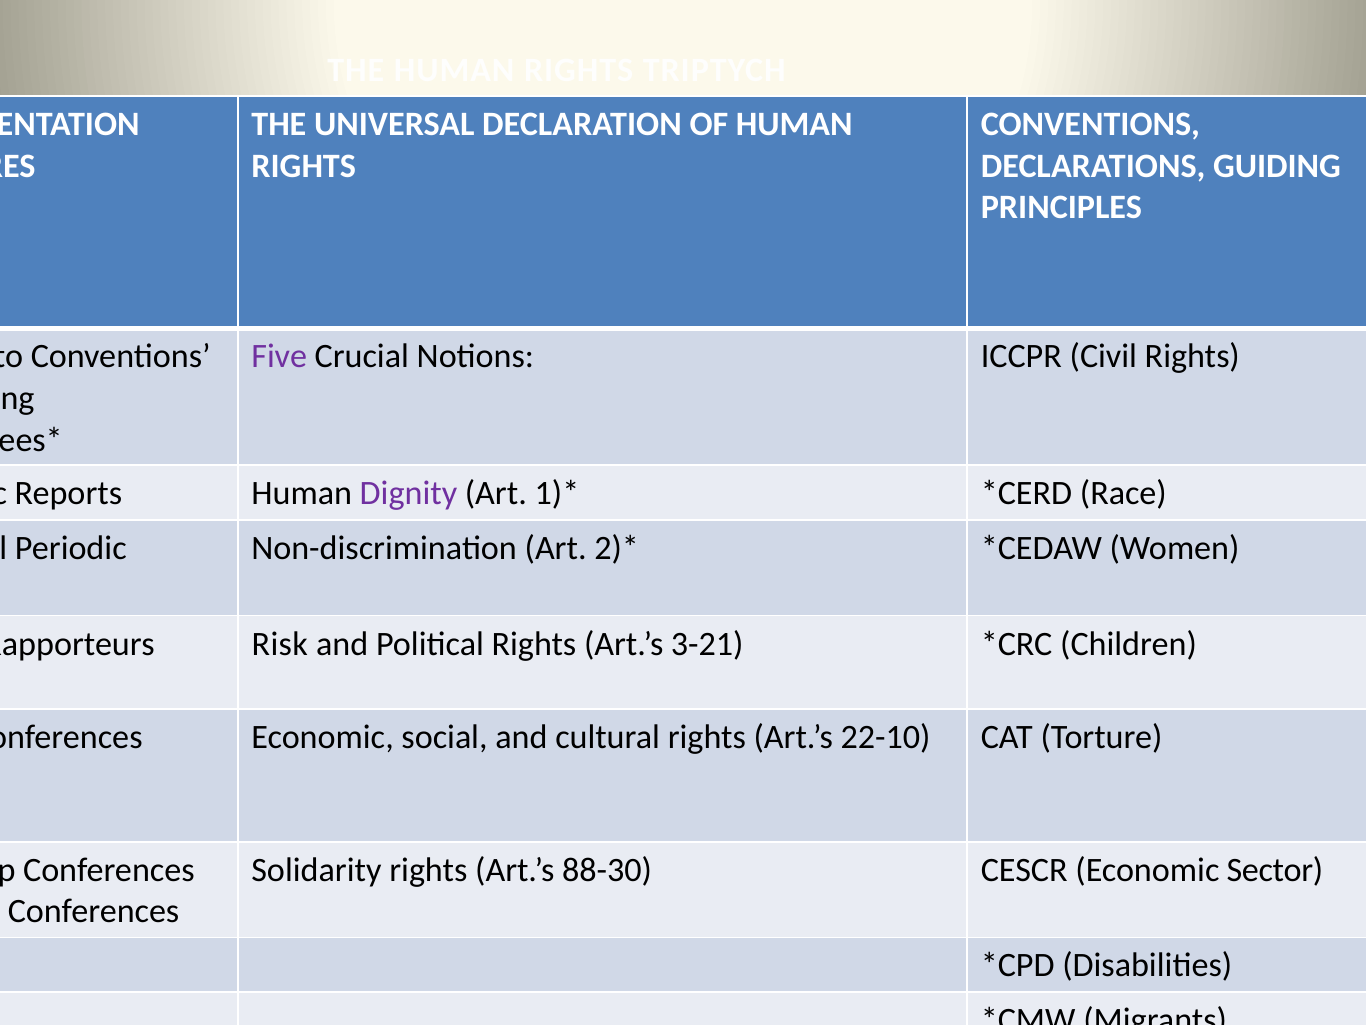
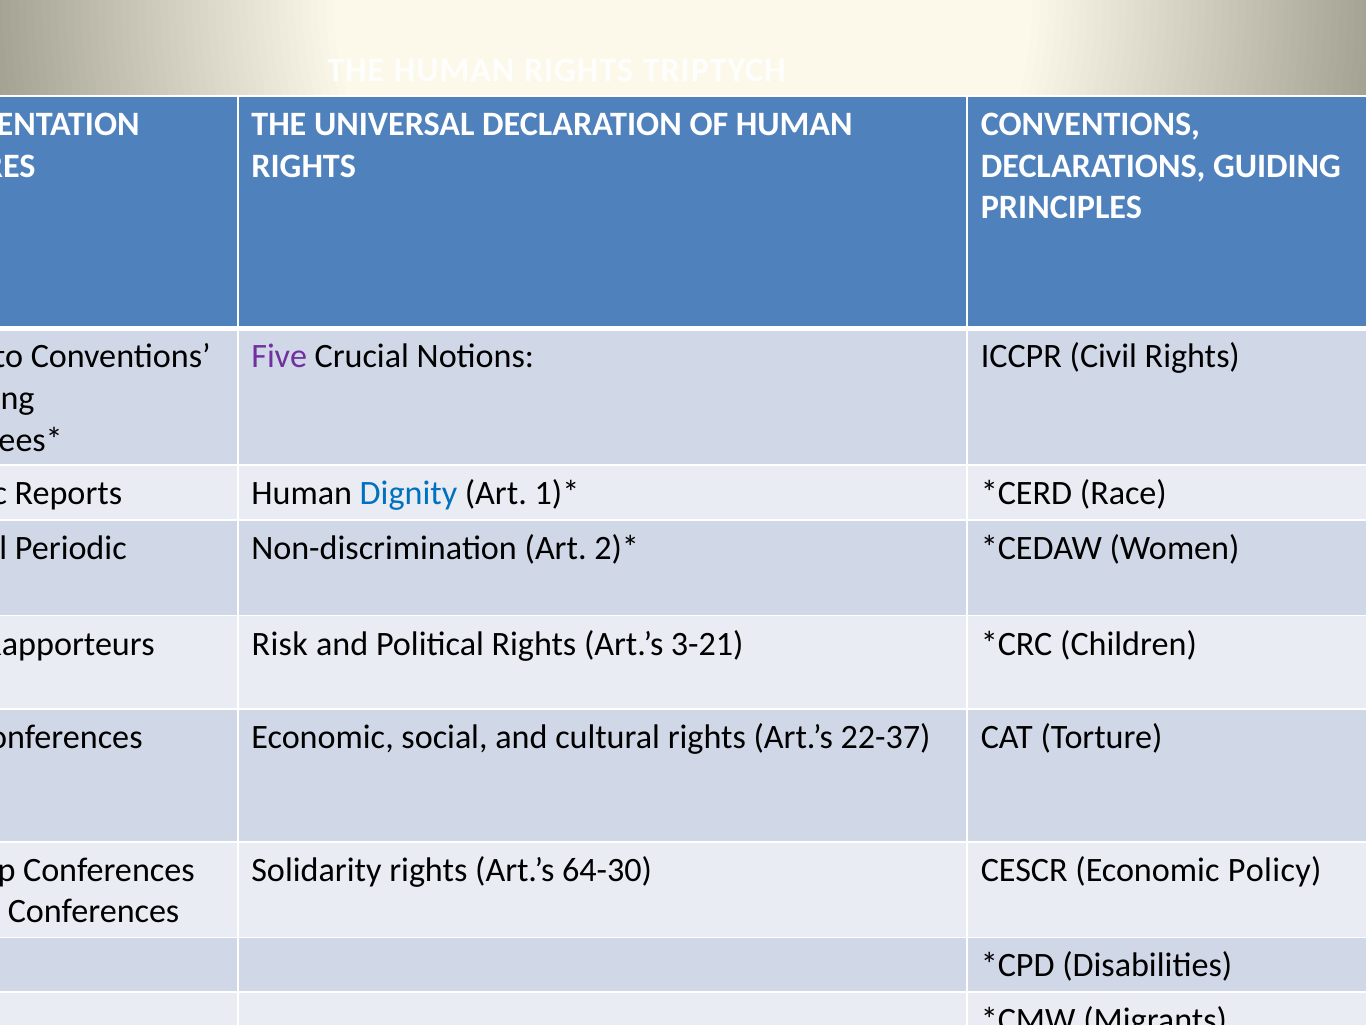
Dignity colour: purple -> blue (408, 493)
22-10: 22-10 -> 22-37 (886, 736)
88-30: 88-30 -> 64-30 (607, 869)
Sector: Sector -> Policy (1275, 869)
